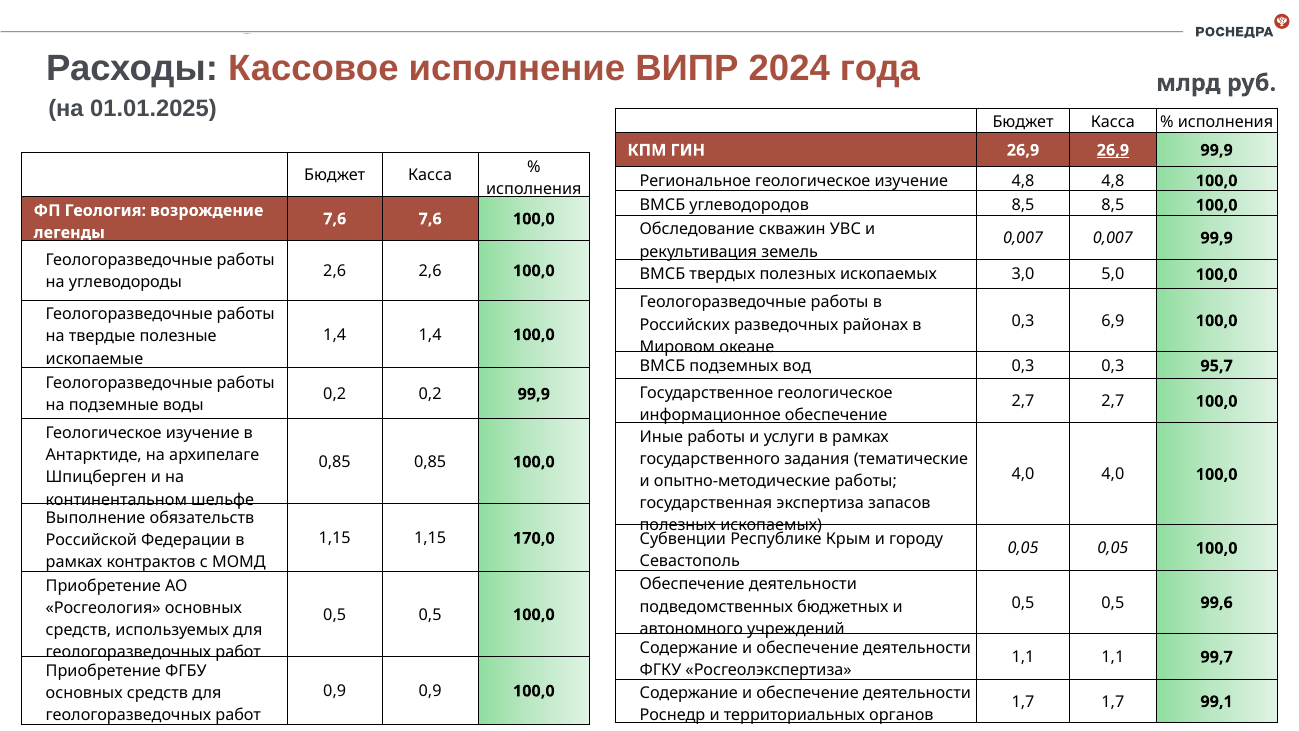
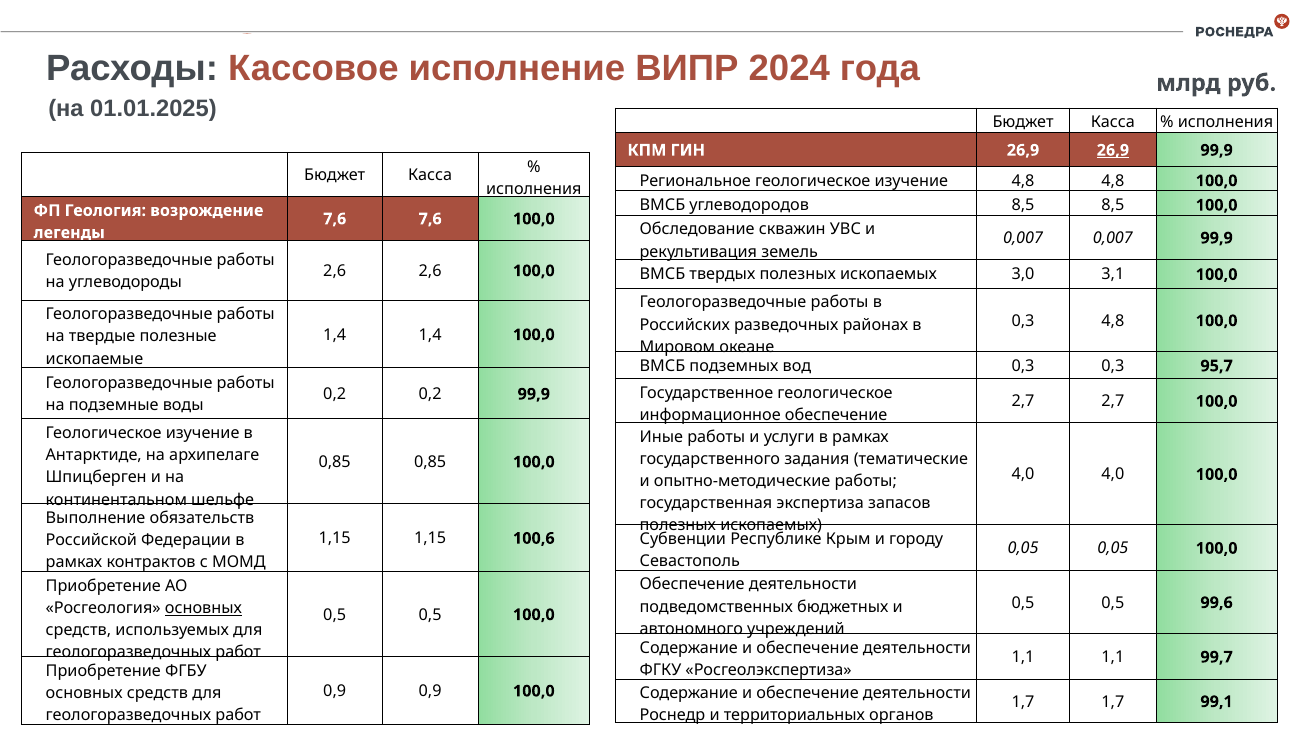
5,0: 5,0 -> 3,1 (1113, 274)
0,3 6,9: 6,9 -> 4,8 (1113, 321)
170,0: 170,0 -> 100,6 (534, 538)
основных underline: none -> present (203, 608)
